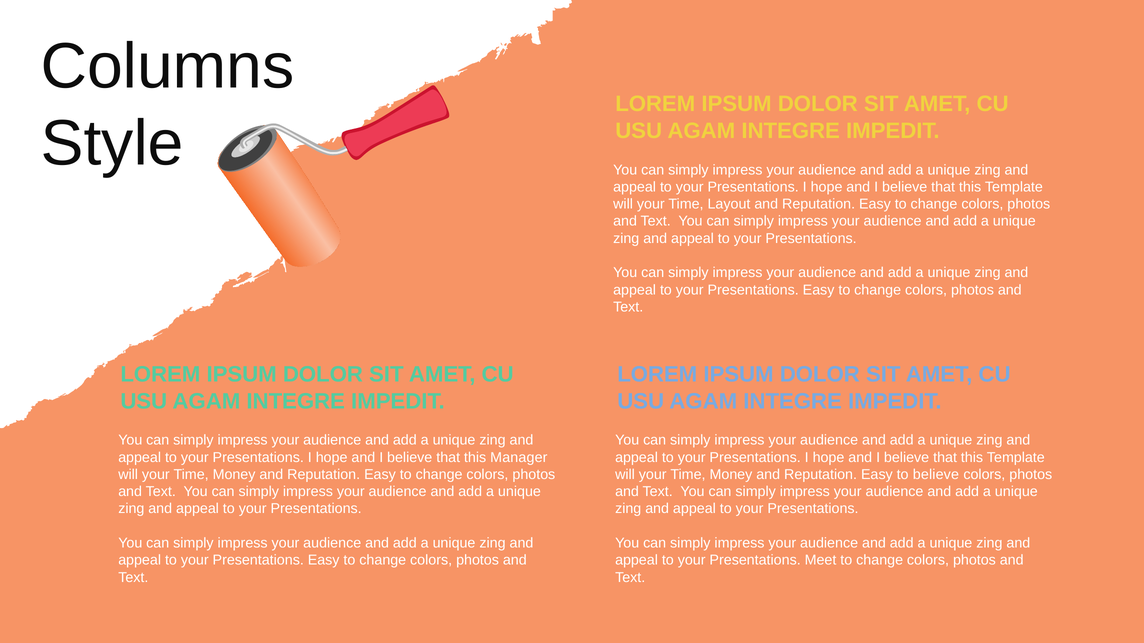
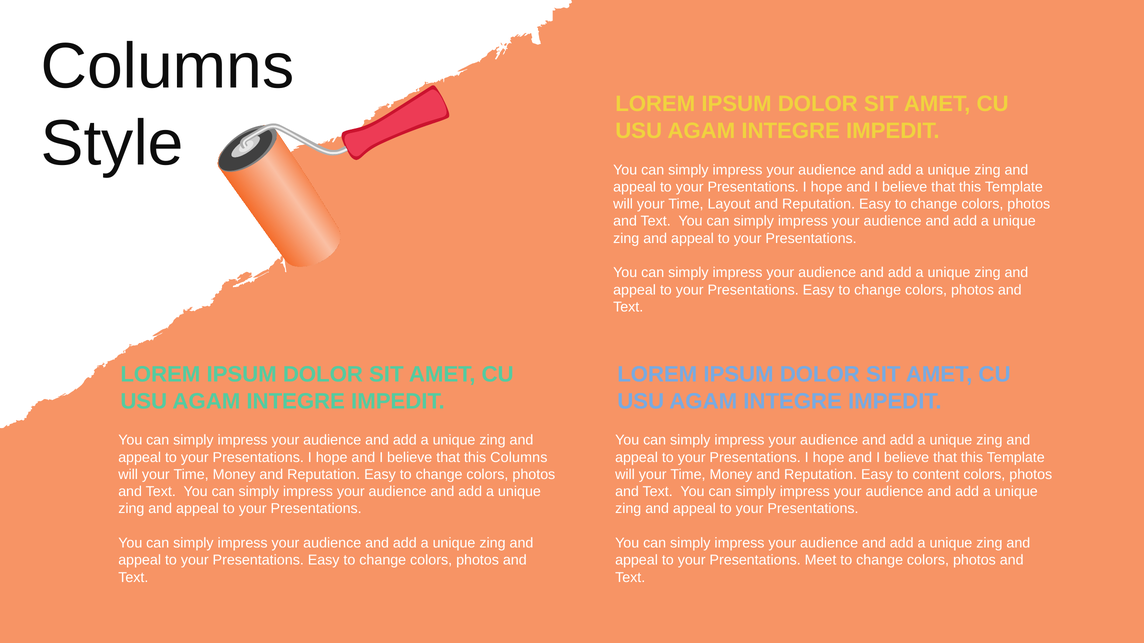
this Manager: Manager -> Columns (519, 458)
to believe: believe -> content (936, 475)
